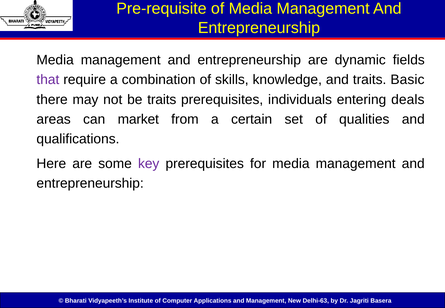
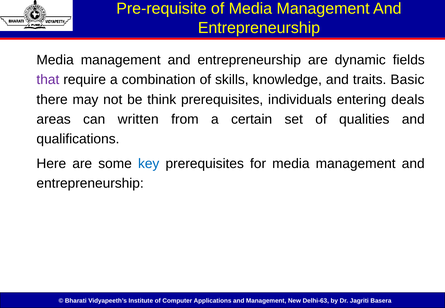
be traits: traits -> think (162, 100)
market: market -> written (138, 119)
key colour: purple -> blue (149, 164)
